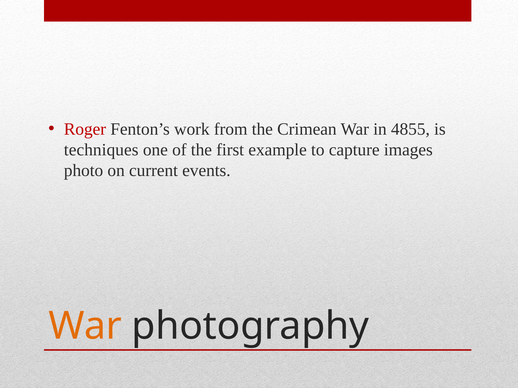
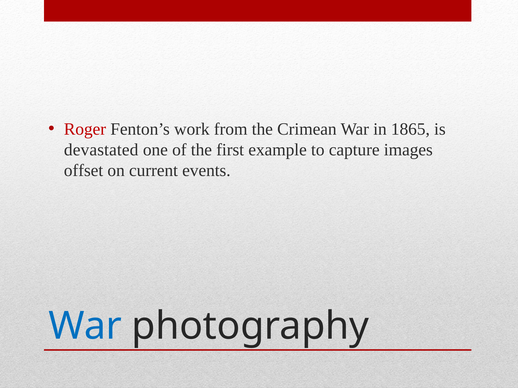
4855: 4855 -> 1865 (410, 129)
techniques: techniques -> devastated (101, 150)
photo: photo -> offset (84, 171)
War colour: orange -> blue (85, 326)
